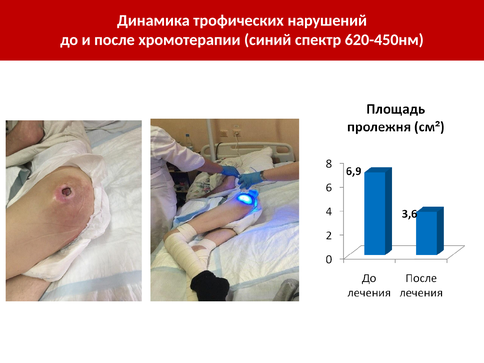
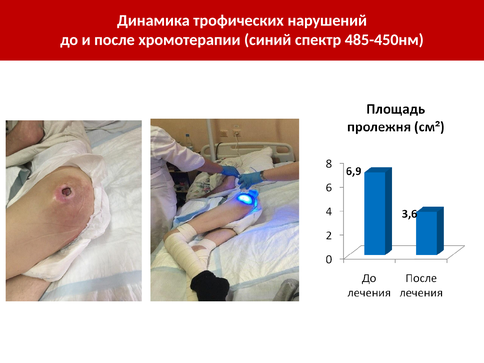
620-450нм: 620-450нм -> 485-450нм (384, 40)
